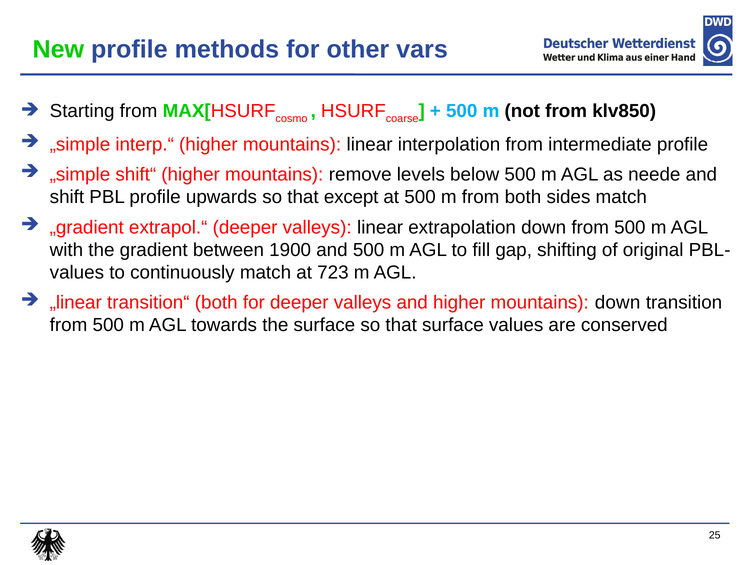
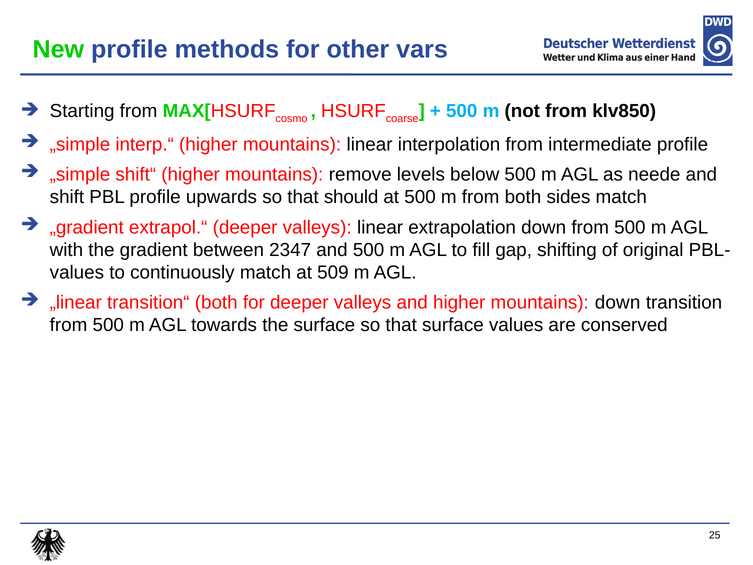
except: except -> should (351, 197)
1900: 1900 -> 2347 (290, 250)
723: 723 -> 509 (333, 272)
